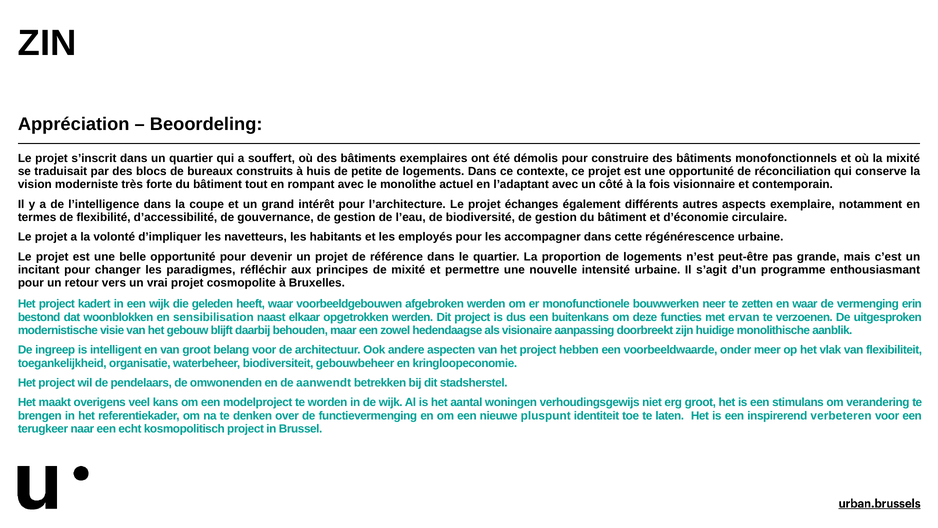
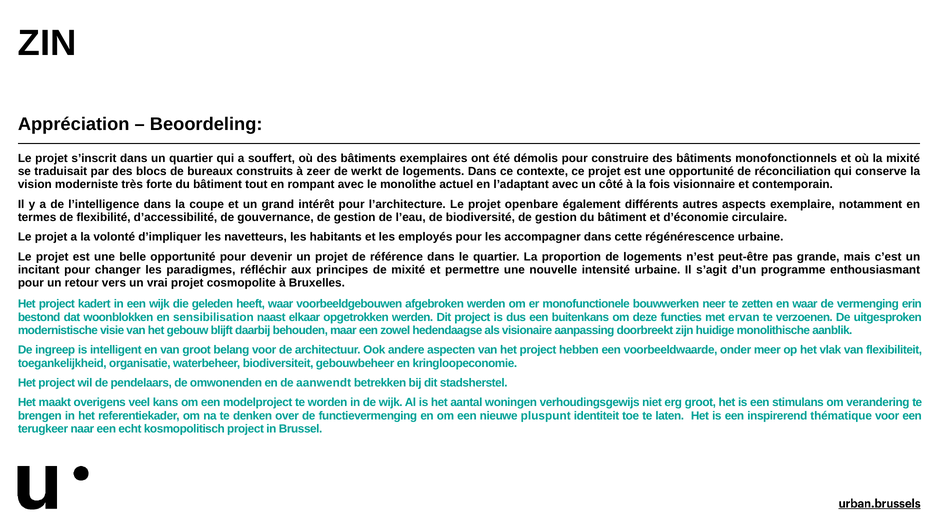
huis: huis -> zeer (318, 171)
petite: petite -> werkt (367, 171)
échanges: échanges -> openbare (532, 204)
verbeteren: verbeteren -> thématique (841, 415)
